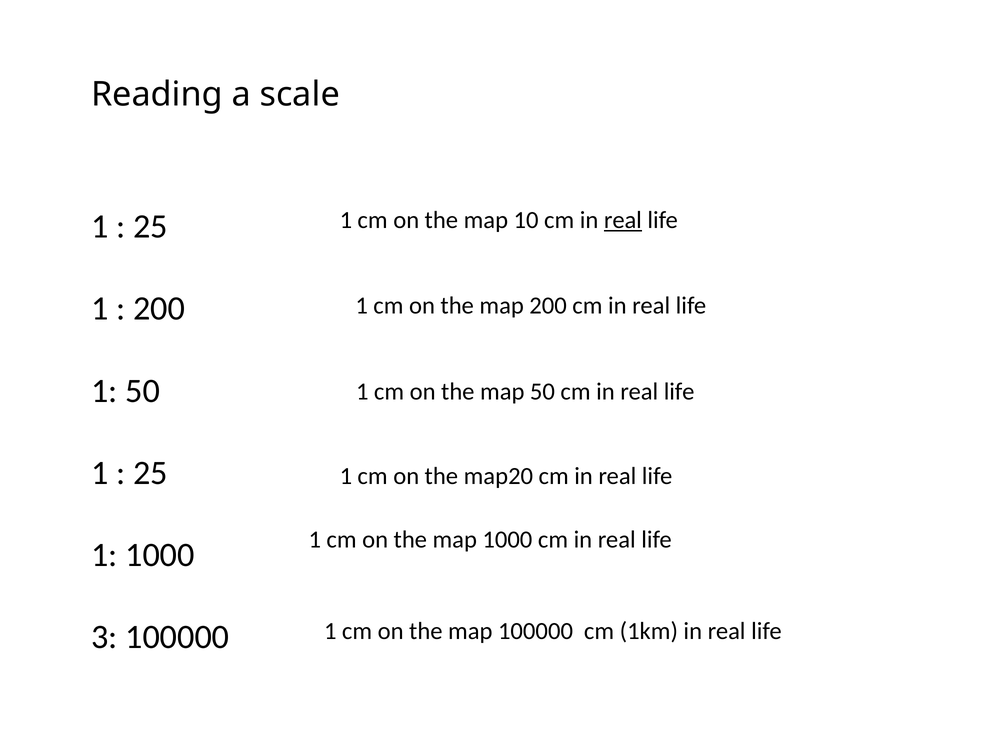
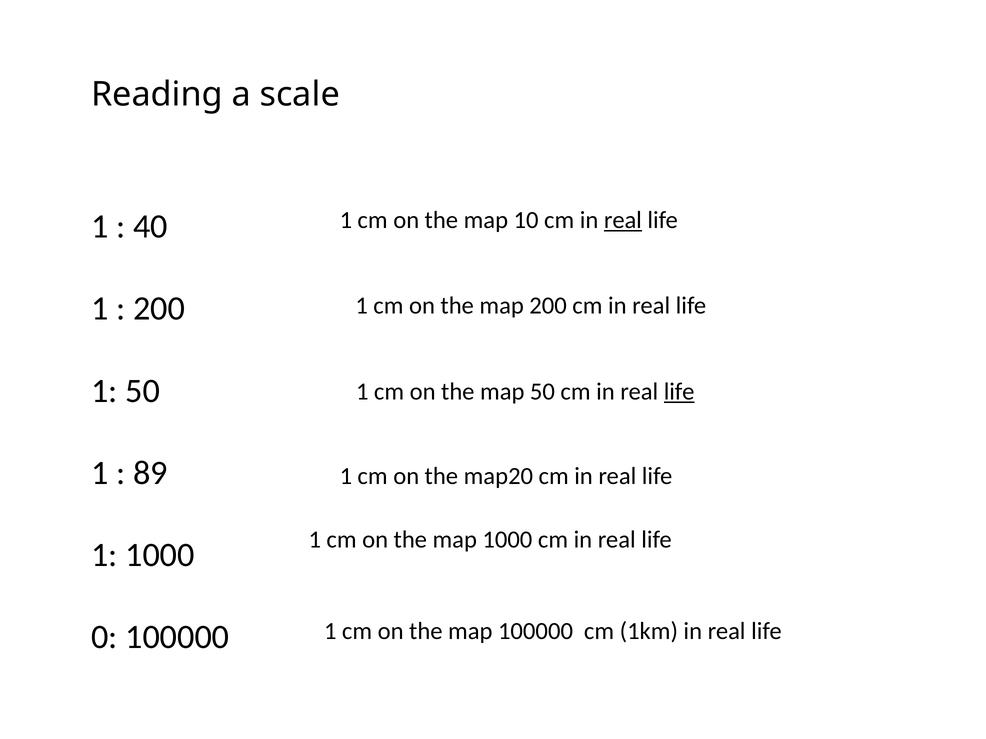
25: 25 -> 40 (150, 227)
life underline: none -> present (679, 392)
25: 25 -> 89 (150, 473)
3: 3 -> 0 (104, 637)
